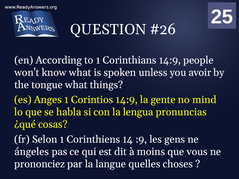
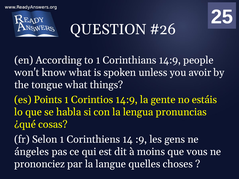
Anges: Anges -> Points (48, 100)
mind: mind -> estáis (204, 100)
